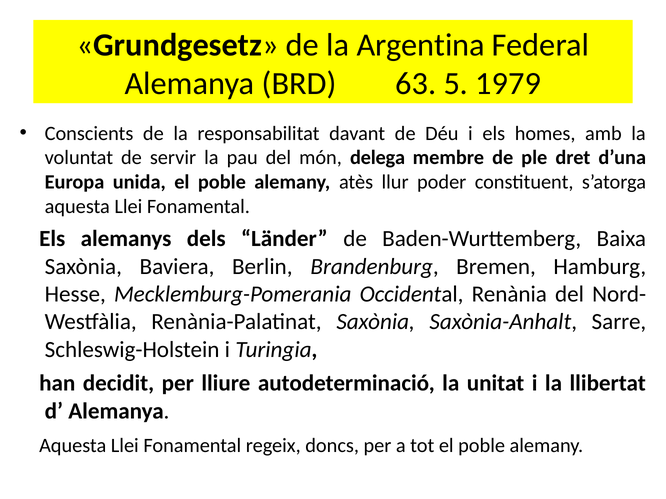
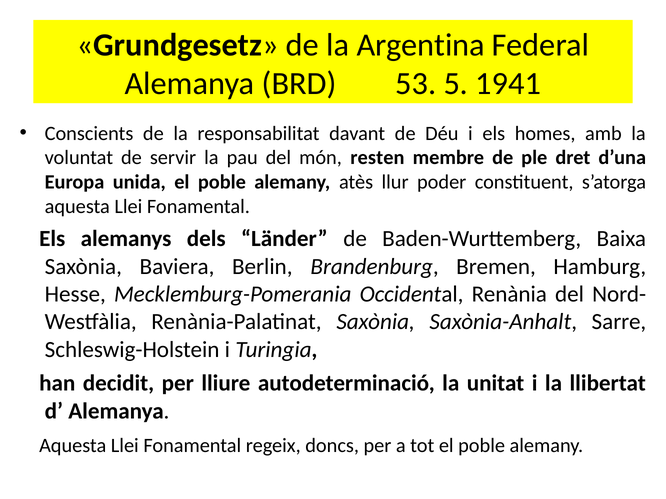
63: 63 -> 53 (416, 84)
1979: 1979 -> 1941 (508, 84)
delega: delega -> resten (377, 158)
